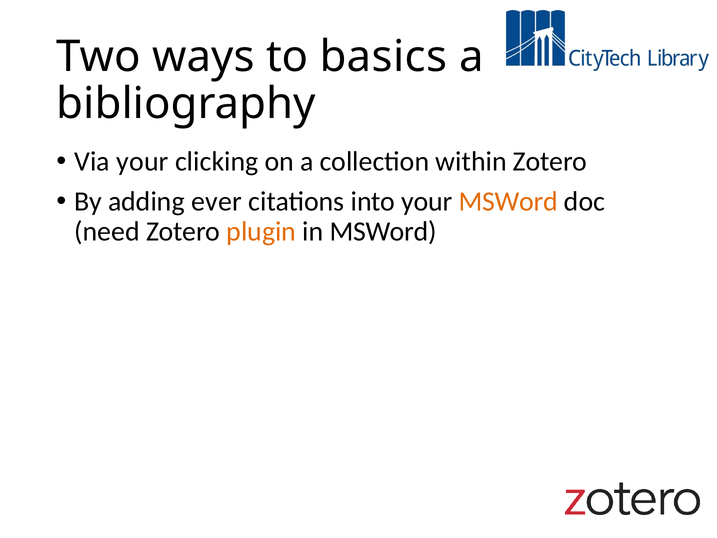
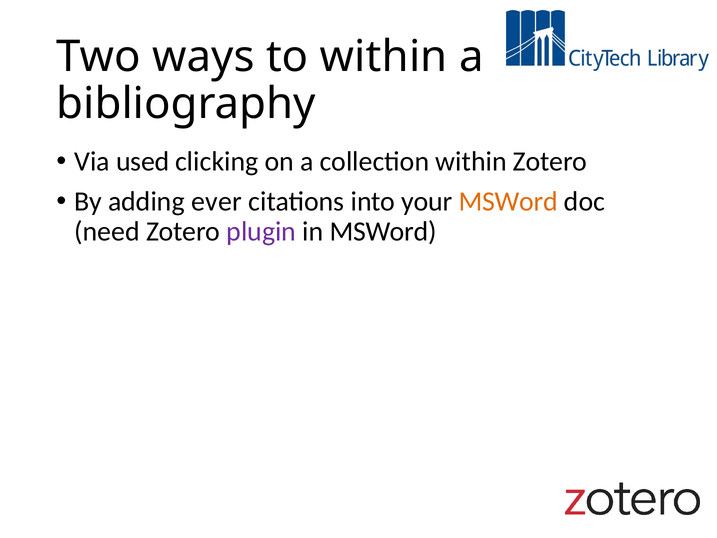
to basics: basics -> within (384, 57)
Via your: your -> used (143, 162)
plugin colour: orange -> purple (261, 232)
